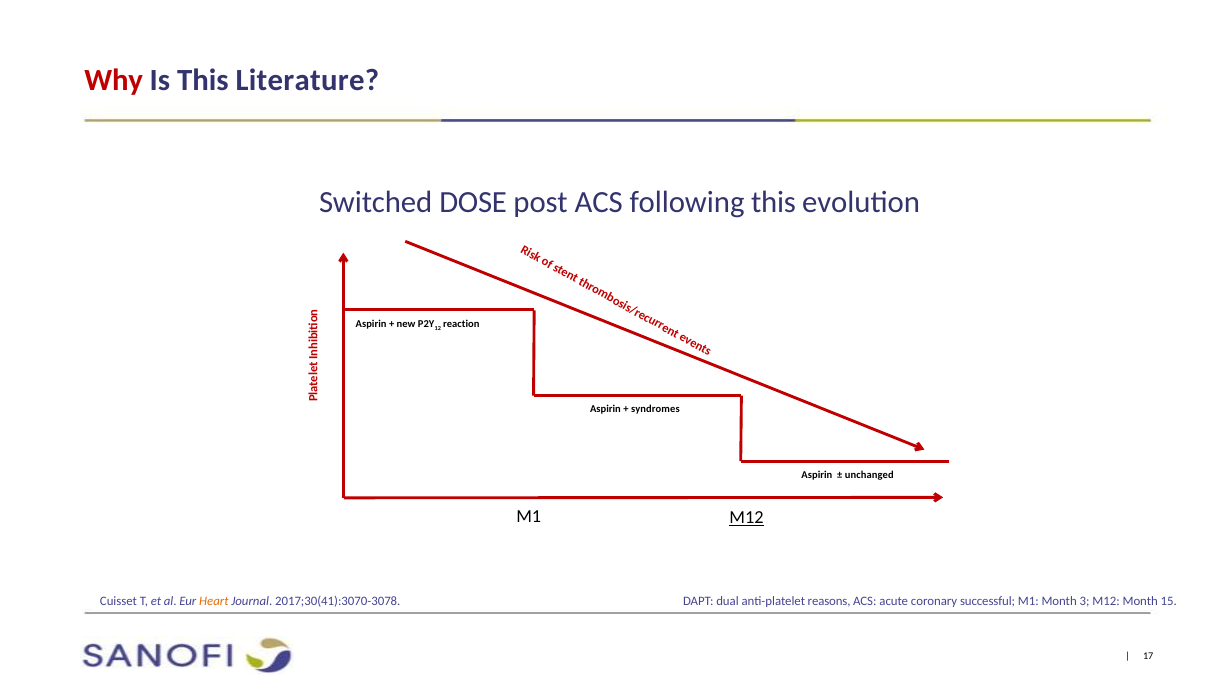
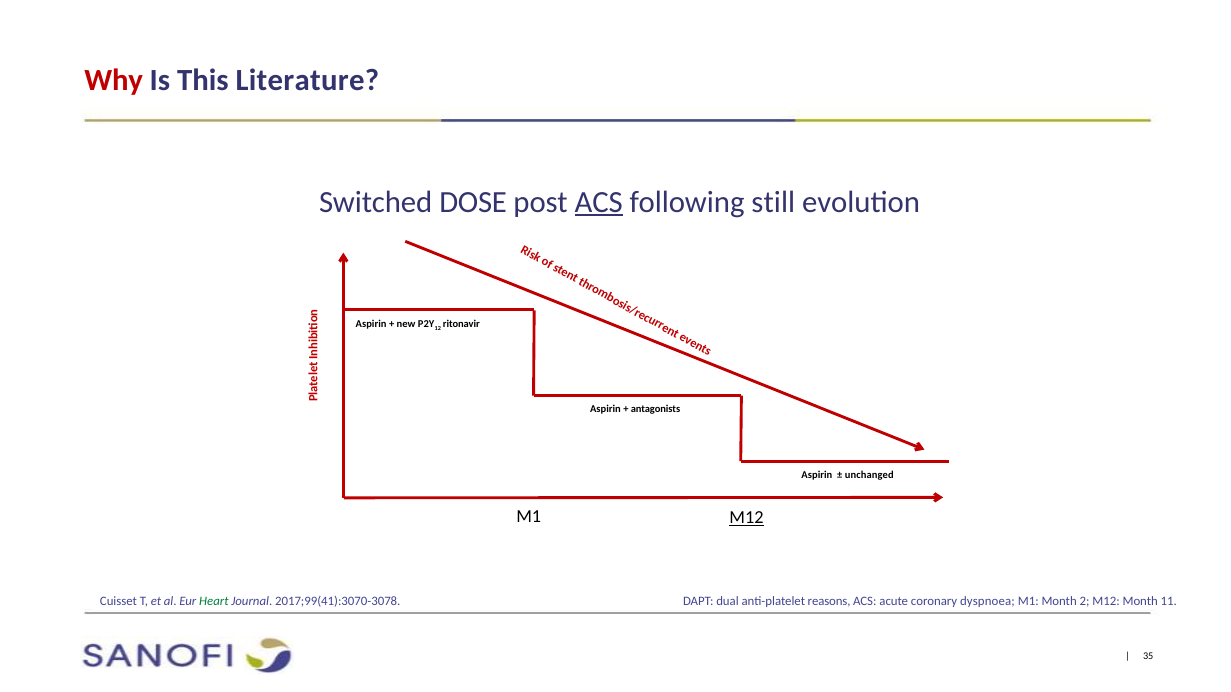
ACS underline: none -> present (599, 202)
following this: this -> still (773, 202)
reaction: reaction -> ritonavir (461, 325)
syndromes: syndromes -> antagonists (655, 409)
Heart colour: orange -> green (214, 601)
2017;30(41):3070-3078: 2017;30(41):3070-3078 -> 2017;99(41):3070-3078 (338, 601)
successful: successful -> dyspnoea (987, 601)
3: 3 -> 2 (1085, 601)
15: 15 -> 11 (1169, 601)
17: 17 -> 35 (1148, 657)
